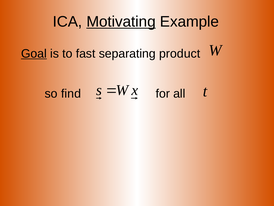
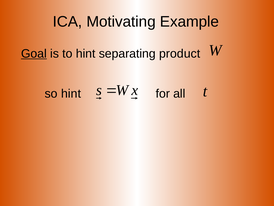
Motivating underline: present -> none (121, 22)
to fast: fast -> hint (86, 54)
so find: find -> hint (71, 94)
